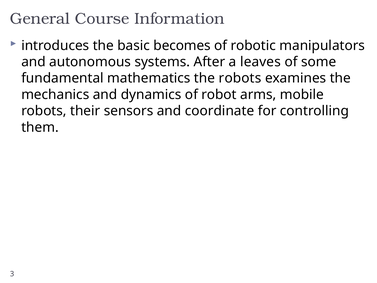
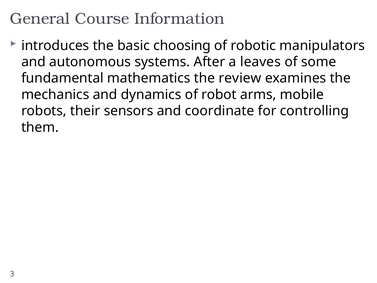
becomes: becomes -> choosing (182, 46)
the robots: robots -> review (240, 78)
